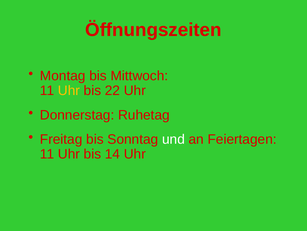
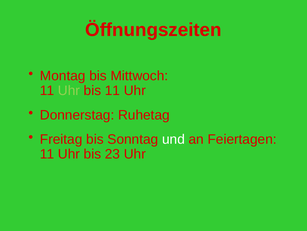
Uhr colour: yellow -> light green (69, 90)
bis 22: 22 -> 11 (112, 90)
14: 14 -> 23 (112, 154)
